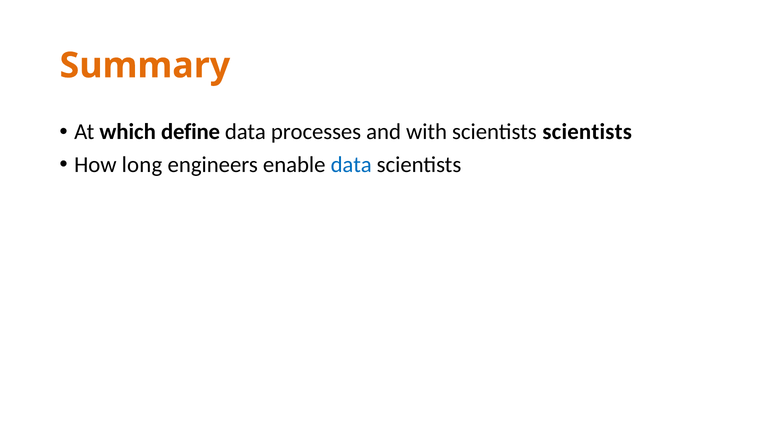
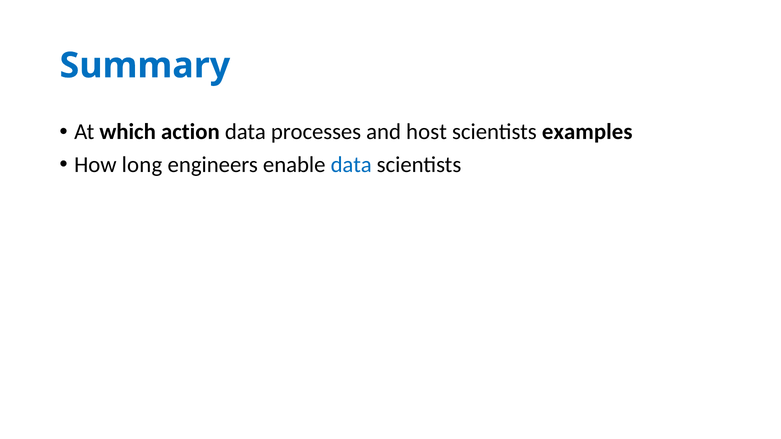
Summary colour: orange -> blue (145, 66)
define: define -> action (190, 132)
with: with -> host (426, 132)
scientists scientists: scientists -> examples (587, 132)
